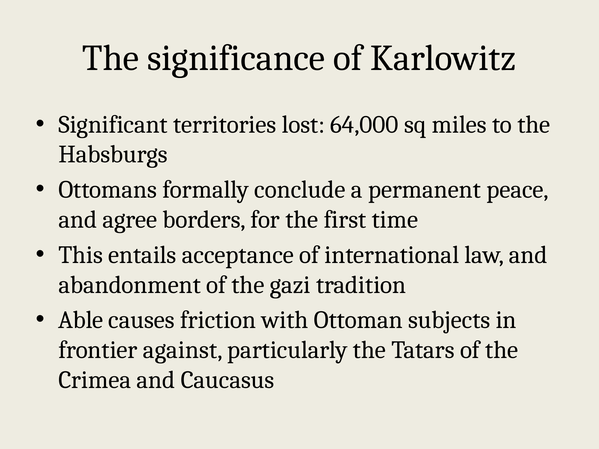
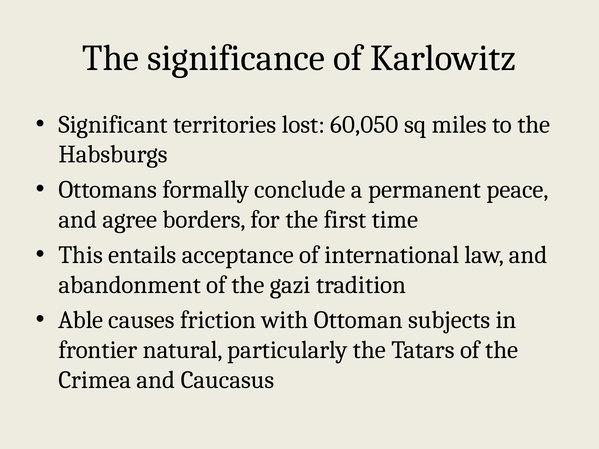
64,000: 64,000 -> 60,050 (364, 125)
against: against -> natural (183, 350)
